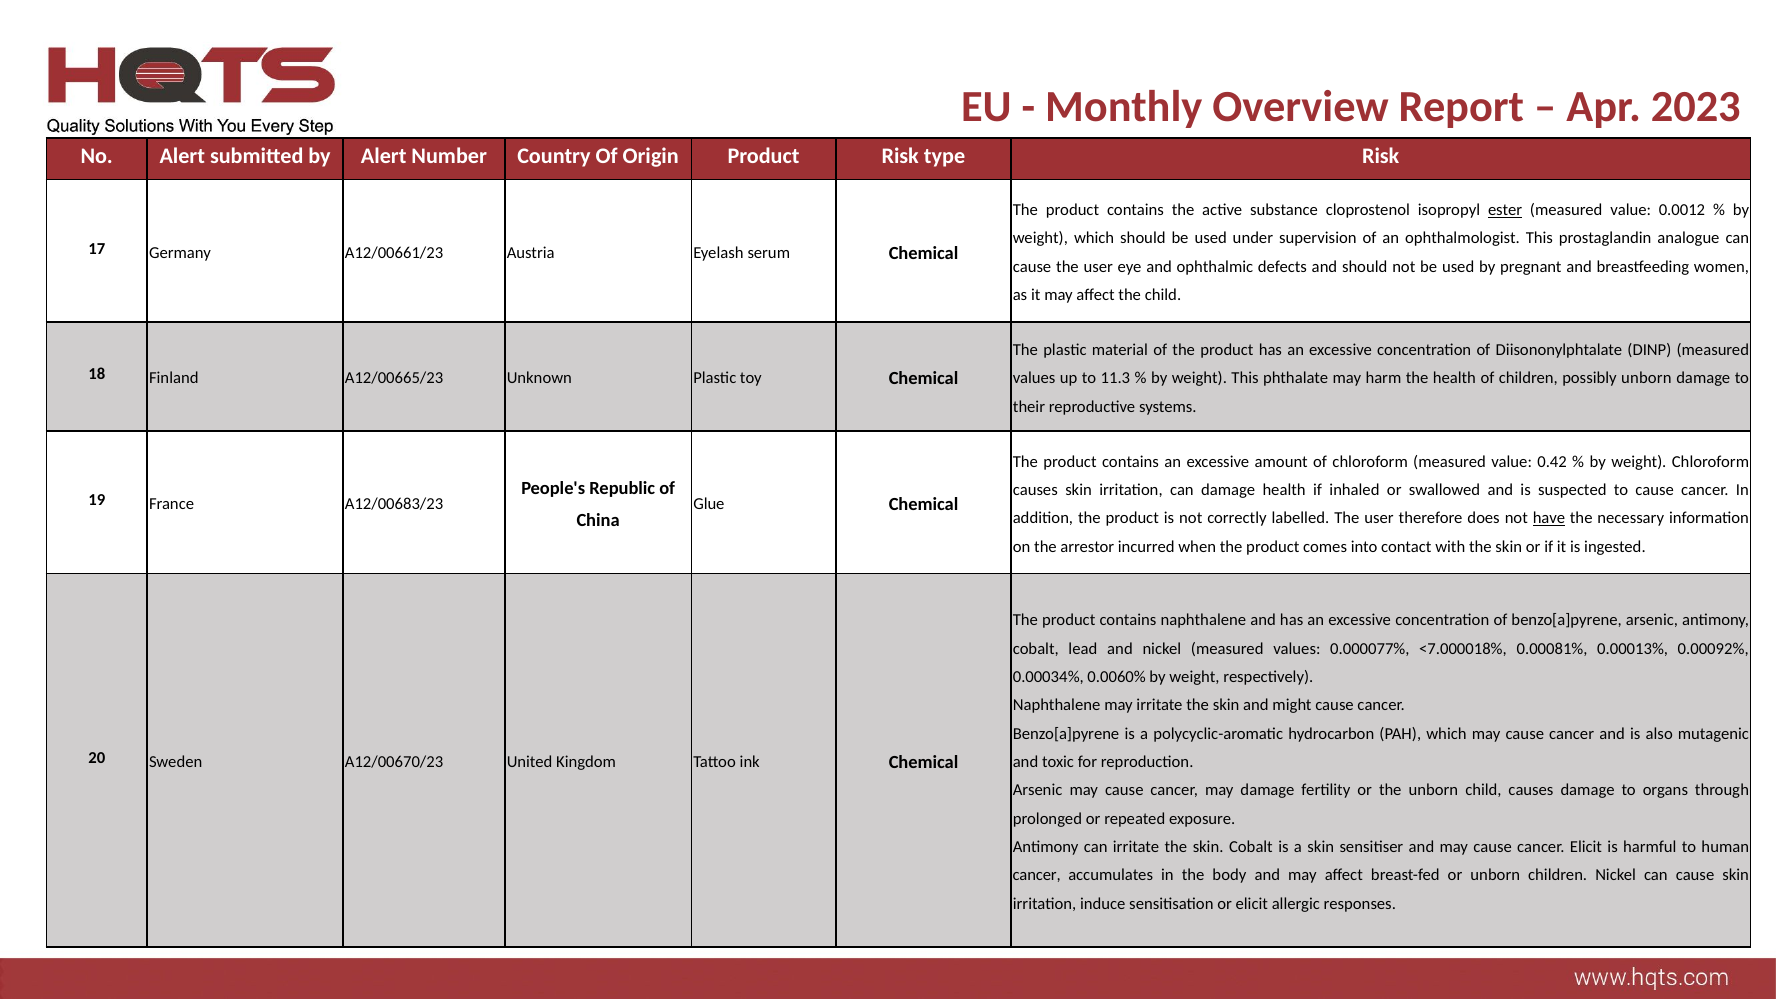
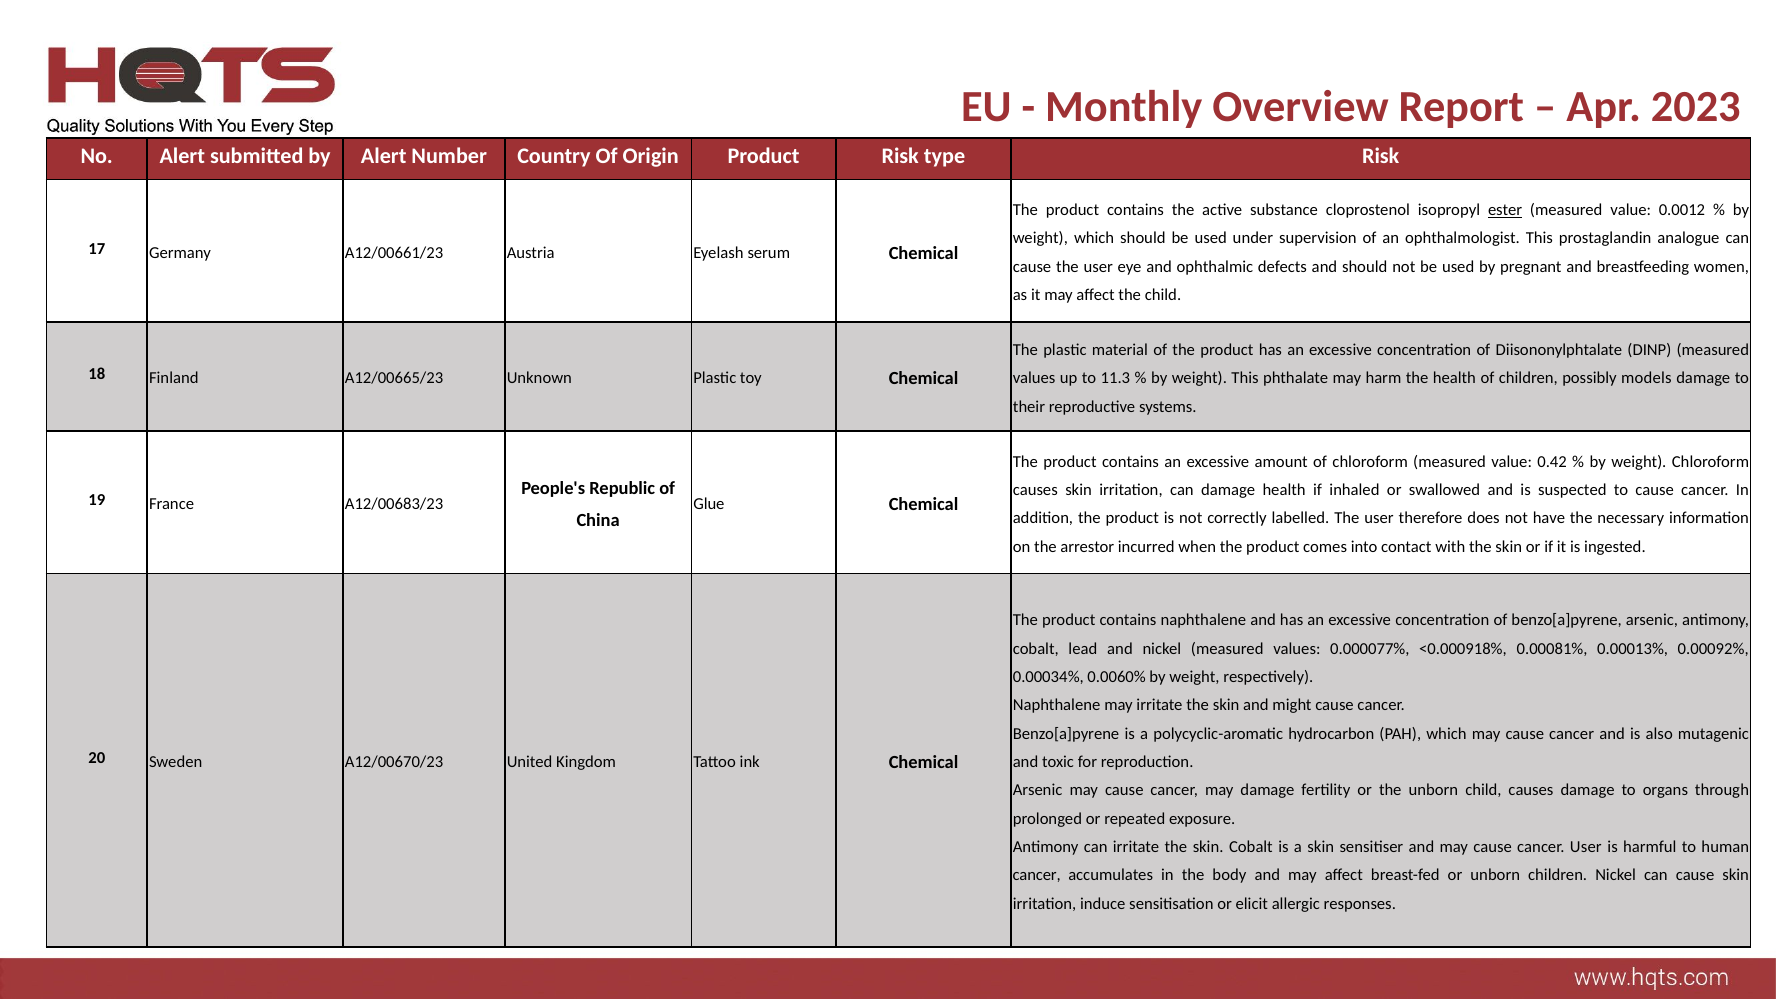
possibly unborn: unborn -> models (1646, 378)
have underline: present -> none (1549, 518)
<7.000018%: <7.000018% -> <0.000918% (1463, 649)
cancer Elicit: Elicit -> User (1586, 847)
